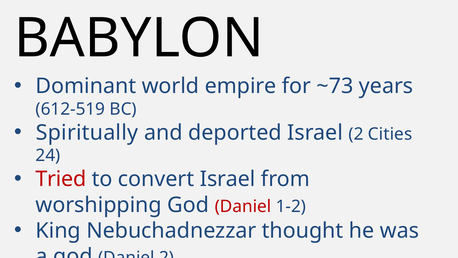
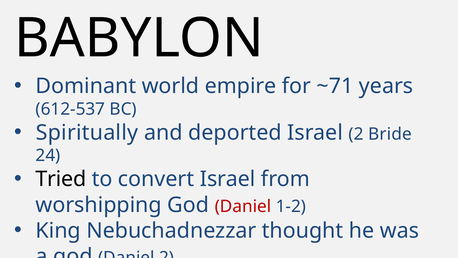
~73: ~73 -> ~71 (335, 86)
612-519: 612-519 -> 612-537 (70, 109)
Cities: Cities -> Bride (390, 134)
Tried colour: red -> black (61, 179)
